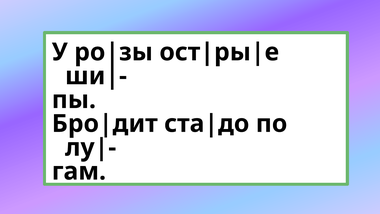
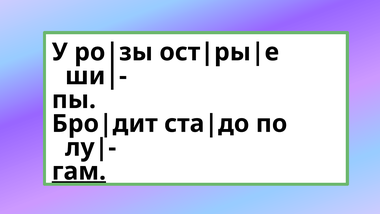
гам underline: none -> present (79, 171)
